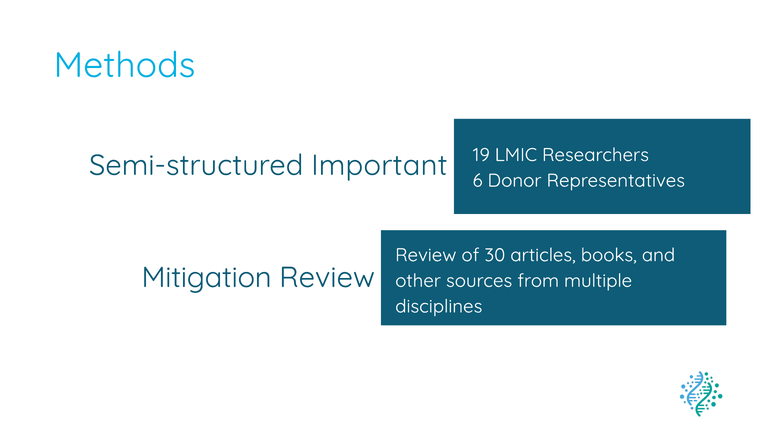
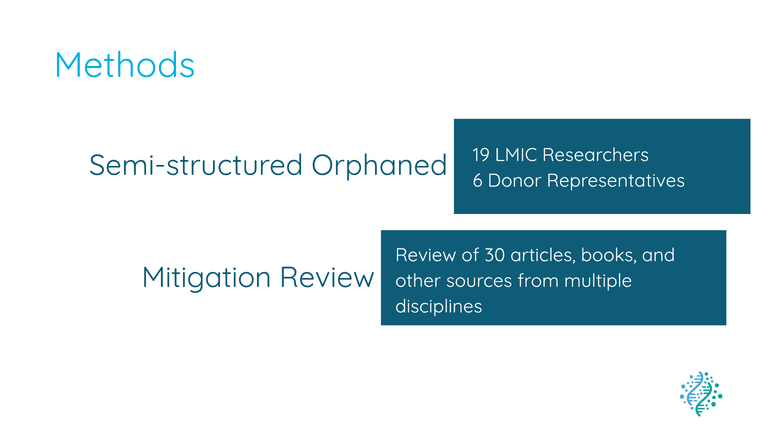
Important: Important -> Orphaned (380, 165)
